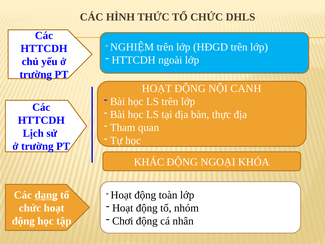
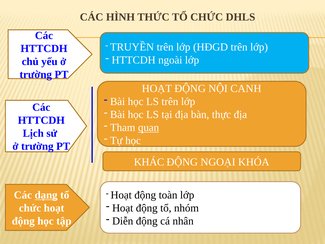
NGHIỆM: NGHIỆM -> TRUYỀN (132, 47)
quan underline: none -> present (149, 127)
Chơi: Chơi -> Diễn (123, 221)
